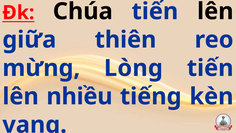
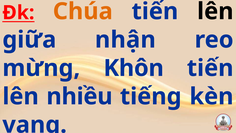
Chúa colour: black -> orange (83, 11)
thiên: thiên -> nhận (125, 40)
Lòng: Lòng -> Khôn (134, 68)
